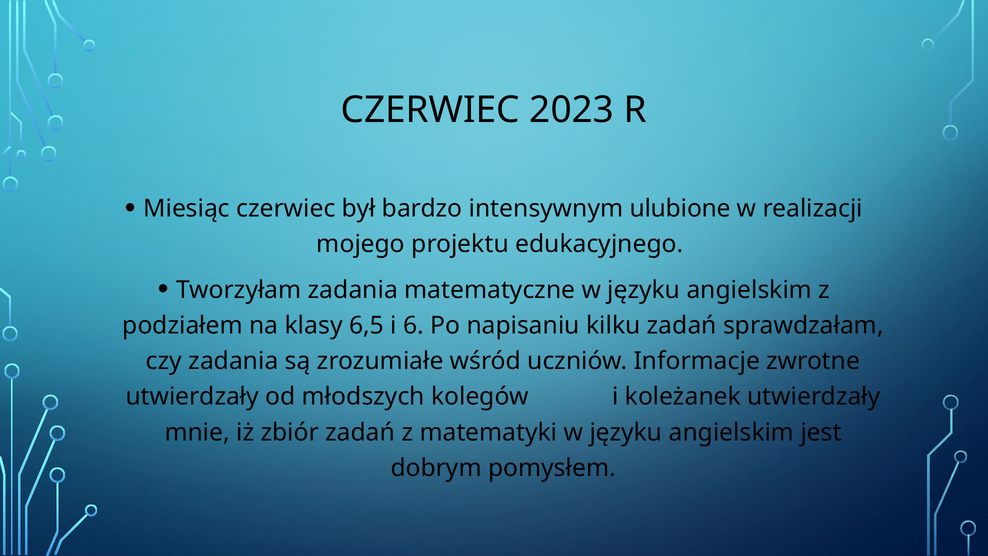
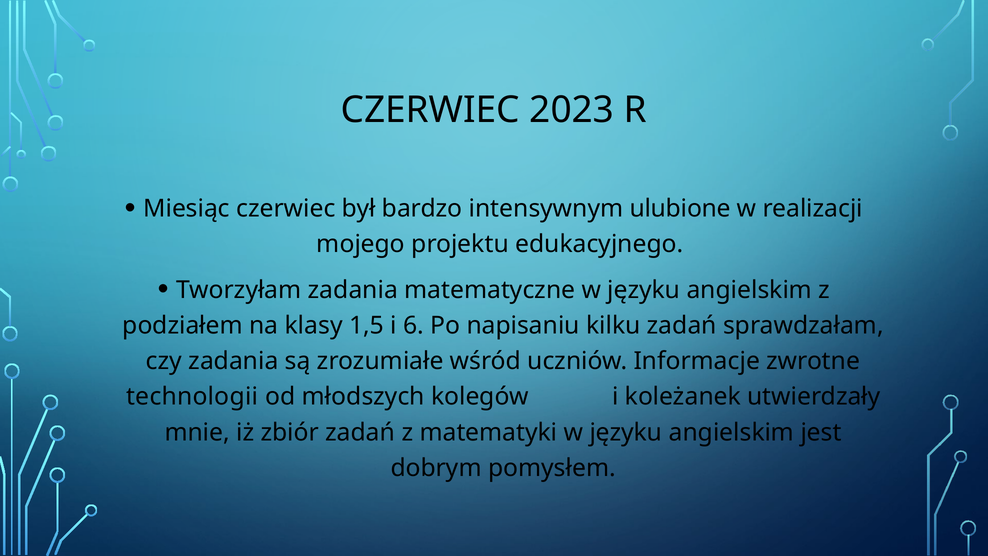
6,5: 6,5 -> 1,5 (366, 325)
utwierdzały: utwierdzały -> technologii (192, 397)
